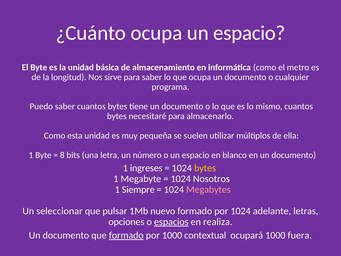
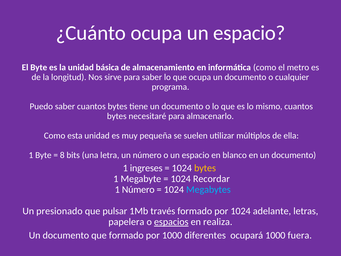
Nosotros: Nosotros -> Recordar (211, 179)
1 Siempre: Siempre -> Número (138, 189)
Megabytes colour: pink -> light blue (208, 189)
seleccionar: seleccionar -> presionado (59, 211)
nuevo: nuevo -> través (163, 211)
opciones: opciones -> papelera (126, 222)
formado underline: present -> none (126, 235)
contextual: contextual -> diferentes (205, 235)
